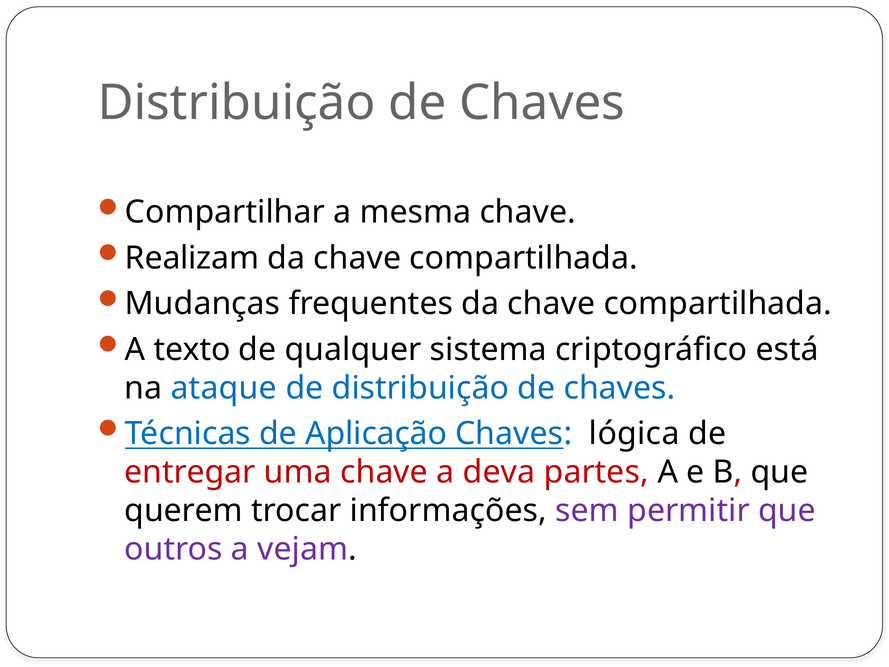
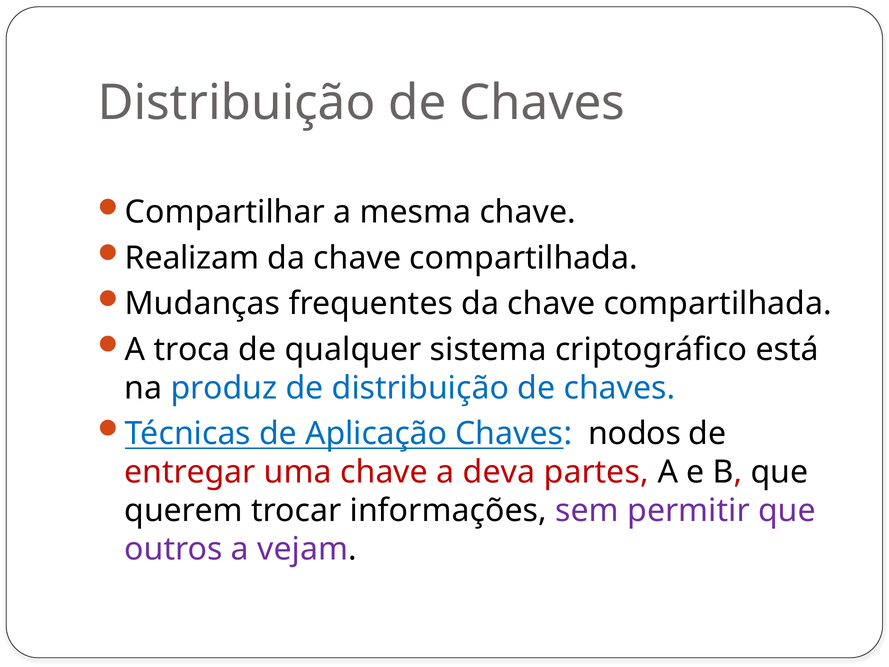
texto: texto -> troca (192, 349)
ataque: ataque -> produz (224, 388)
lógica: lógica -> nodos (635, 434)
